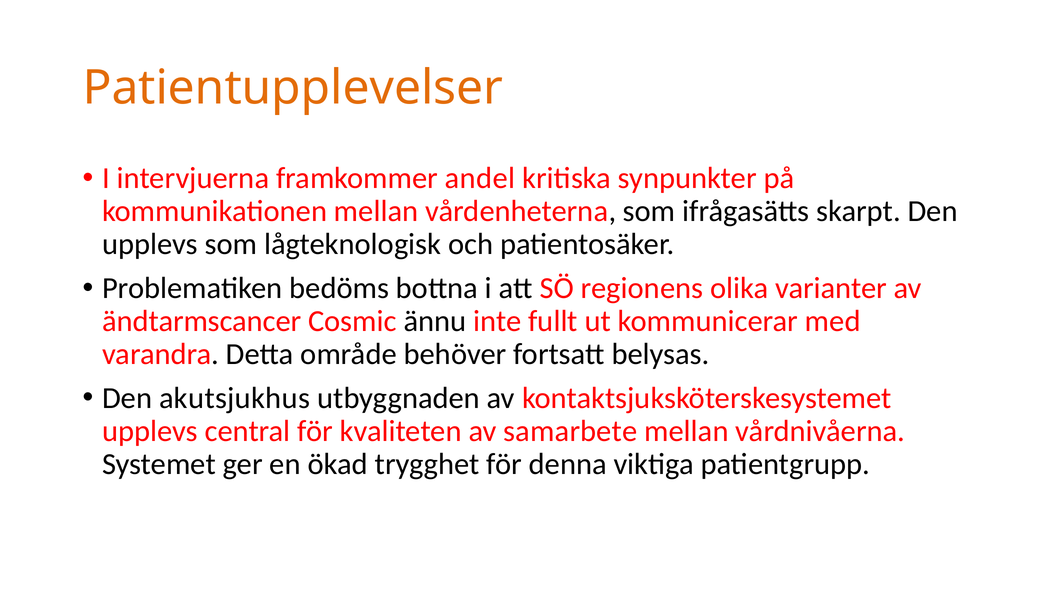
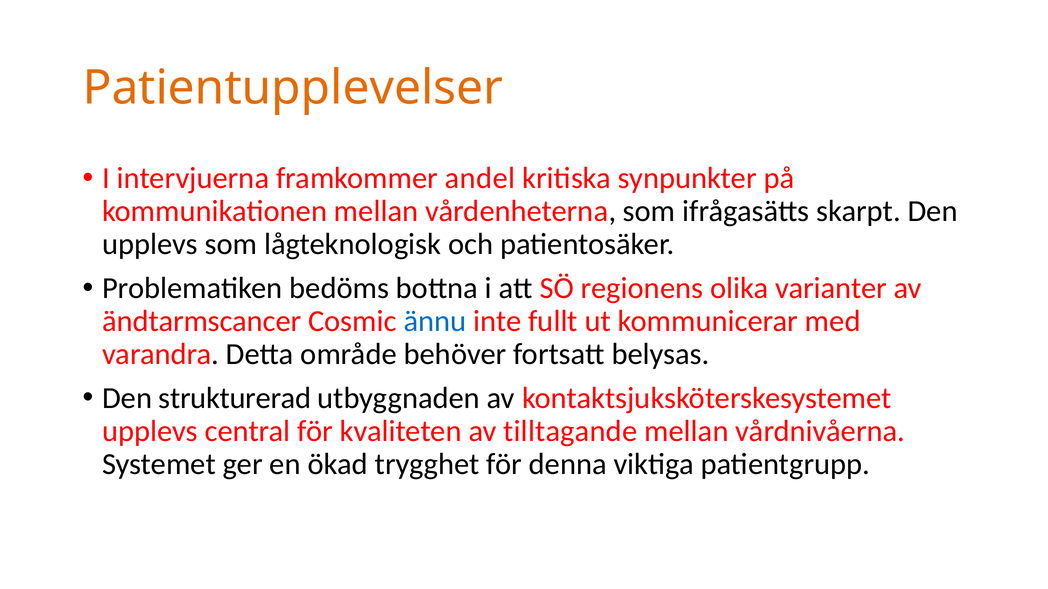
ännu colour: black -> blue (435, 321)
akutsjukhus: akutsjukhus -> strukturerad (235, 398)
samarbete: samarbete -> tilltagande (570, 431)
